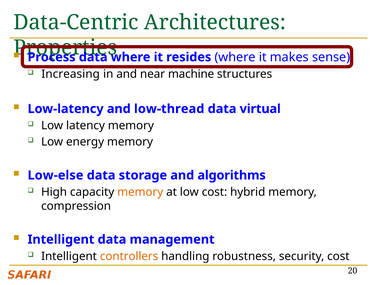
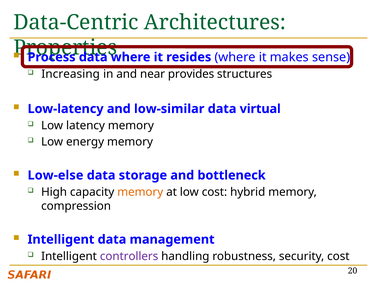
machine: machine -> provides (191, 74)
low-thread: low-thread -> low-similar (169, 109)
algorithms: algorithms -> bottleneck (232, 175)
controllers colour: orange -> purple (129, 256)
